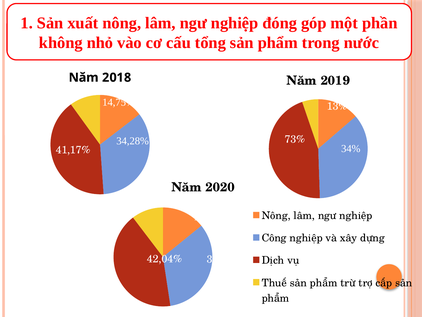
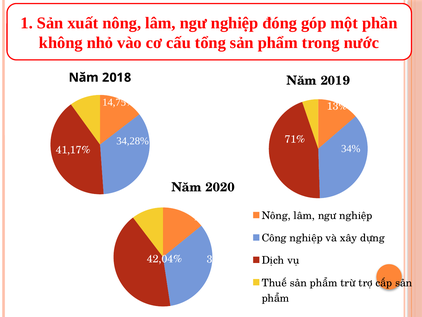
73%: 73% -> 71% (295, 139)
